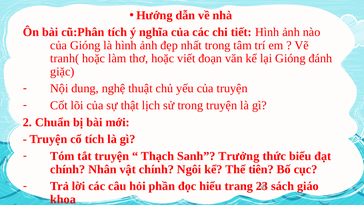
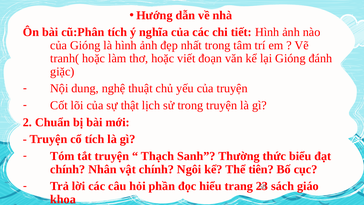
Trưởng: Trưởng -> Thường (239, 156)
